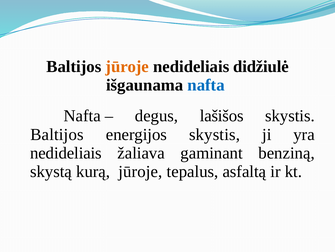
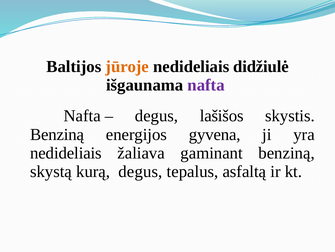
nafta colour: blue -> purple (206, 85)
Baltijos: Baltijos -> Benziną (57, 134)
energijos skystis: skystis -> gyvena (215, 134)
kurą jūroje: jūroje -> degus (140, 171)
